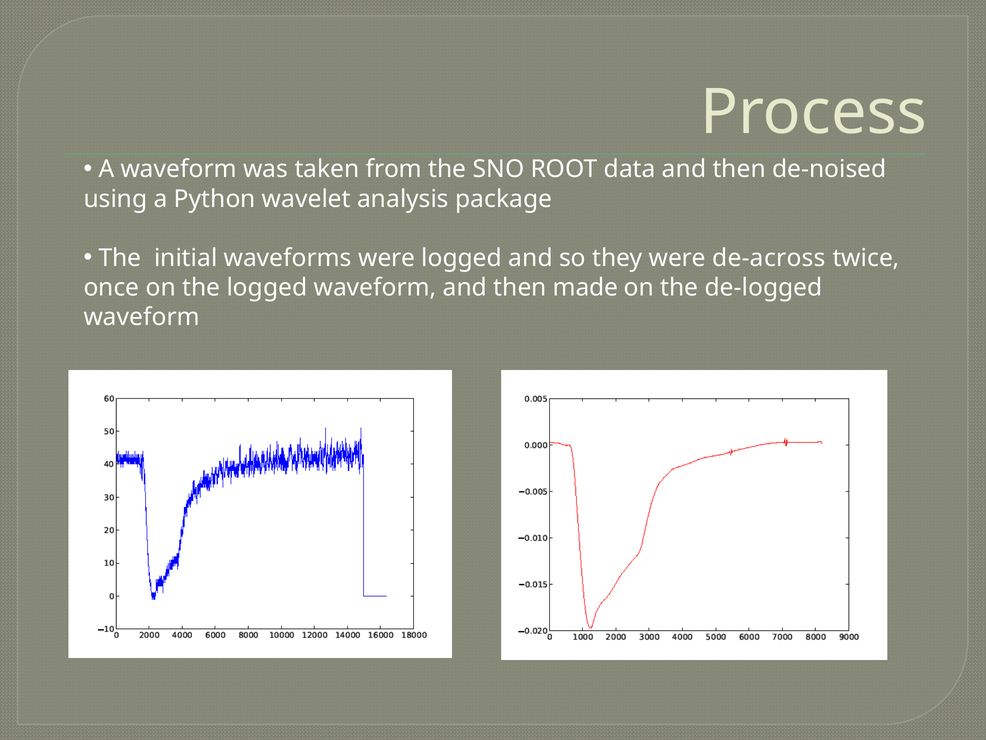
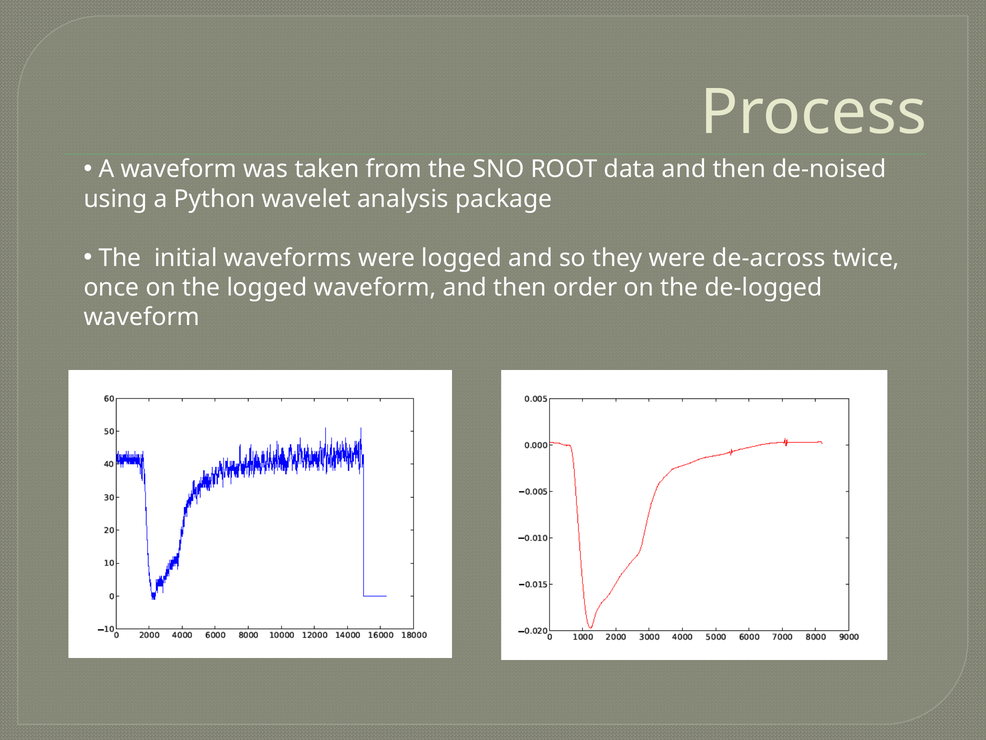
made: made -> order (585, 288)
